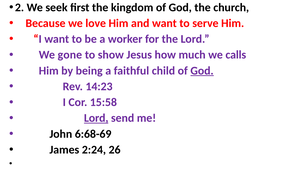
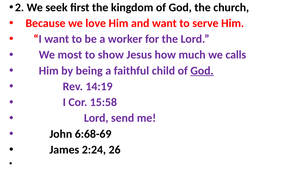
gone: gone -> most (70, 55)
14:23: 14:23 -> 14:19 (99, 87)
Lord underline: present -> none (96, 119)
